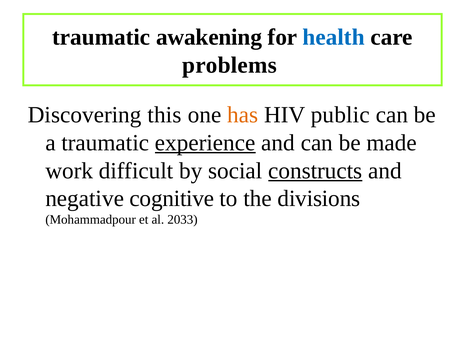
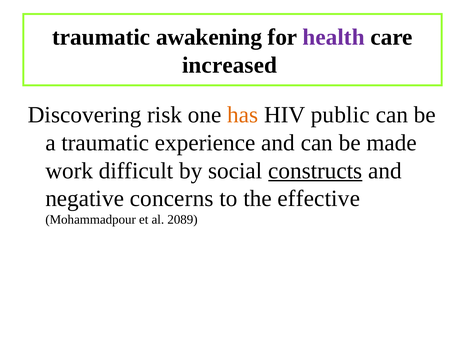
health colour: blue -> purple (334, 37)
problems: problems -> increased (230, 65)
this: this -> risk (165, 115)
experience underline: present -> none (205, 143)
cognitive: cognitive -> concerns (172, 198)
divisions: divisions -> effective (319, 198)
2033: 2033 -> 2089 (182, 219)
